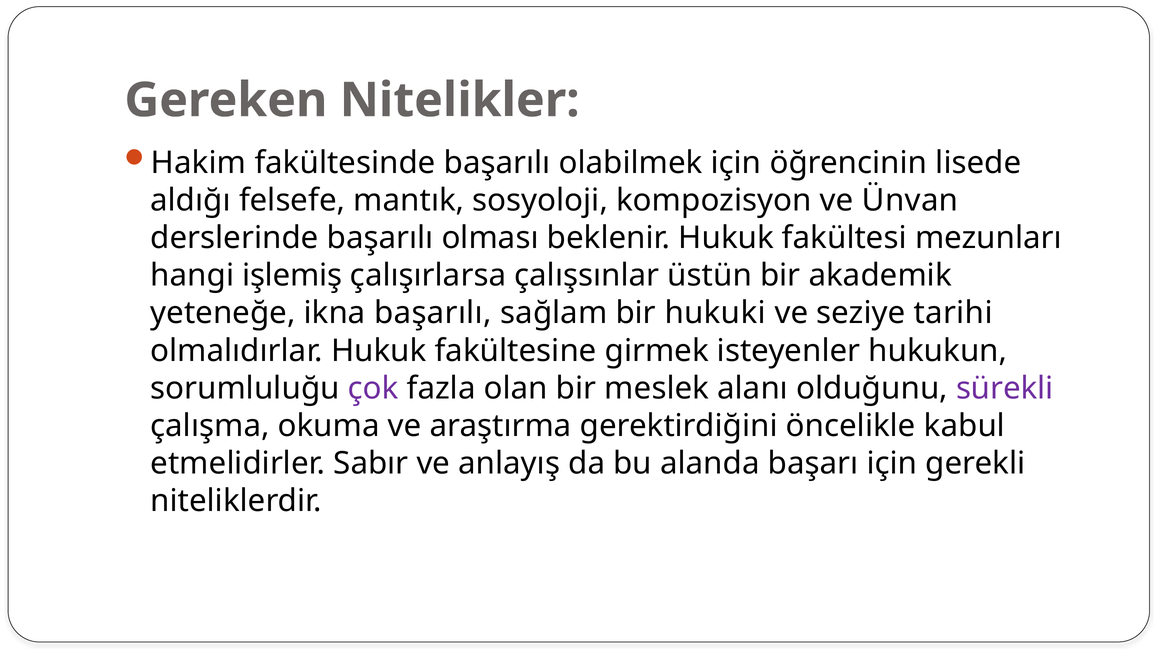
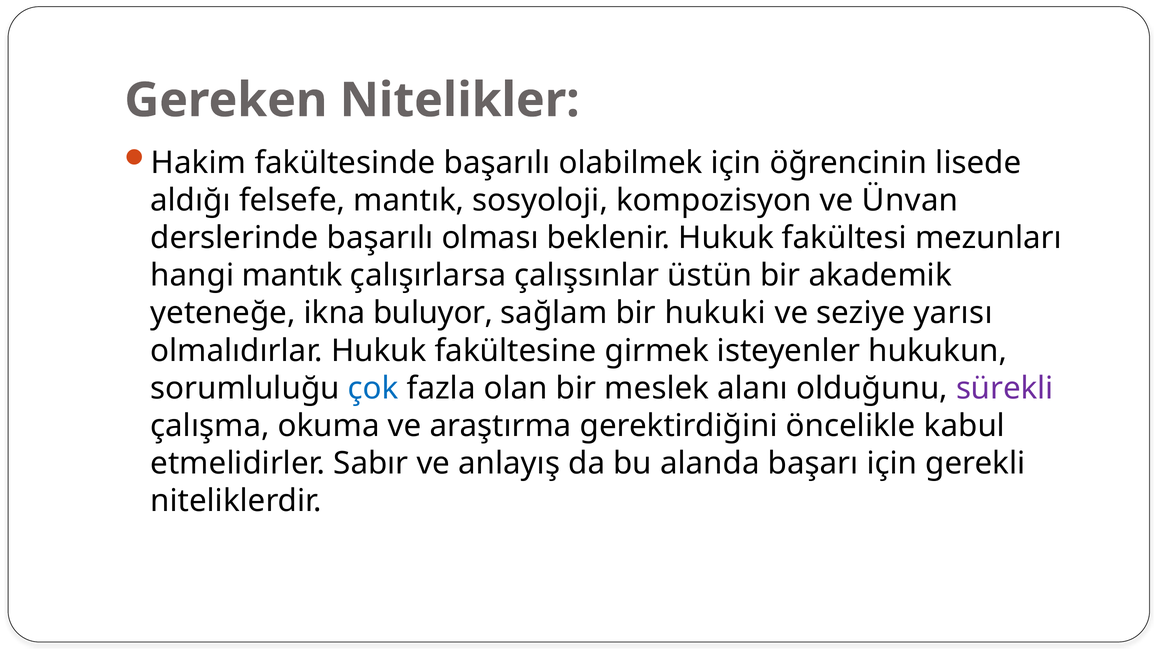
hangi işlemiş: işlemiş -> mantık (292, 276)
ikna başarılı: başarılı -> buluyor (433, 313)
tarihi: tarihi -> yarısı (953, 313)
çok colour: purple -> blue (373, 388)
